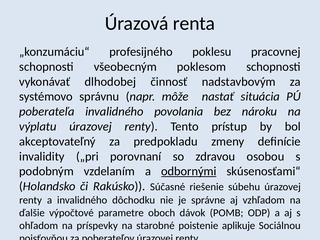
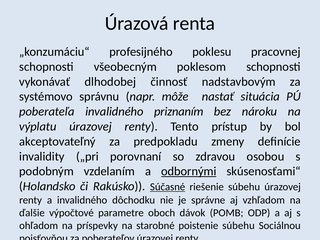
povolania: povolania -> priznaním (179, 112)
Súčasné underline: none -> present (168, 187)
poistenie aplikuje: aplikuje -> súbehu (238, 226)
